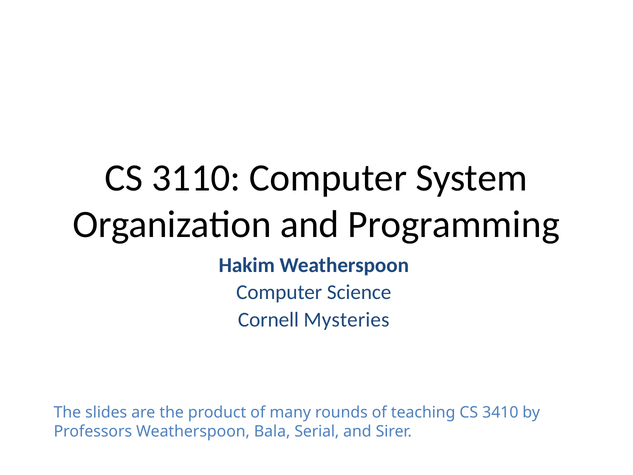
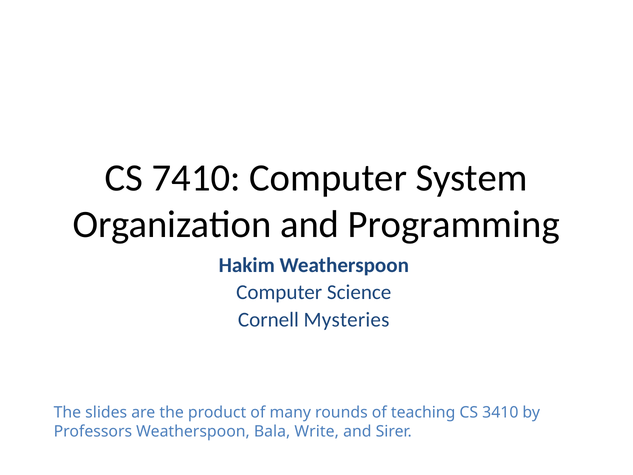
3110: 3110 -> 7410 (196, 178)
Serial: Serial -> Write (317, 431)
